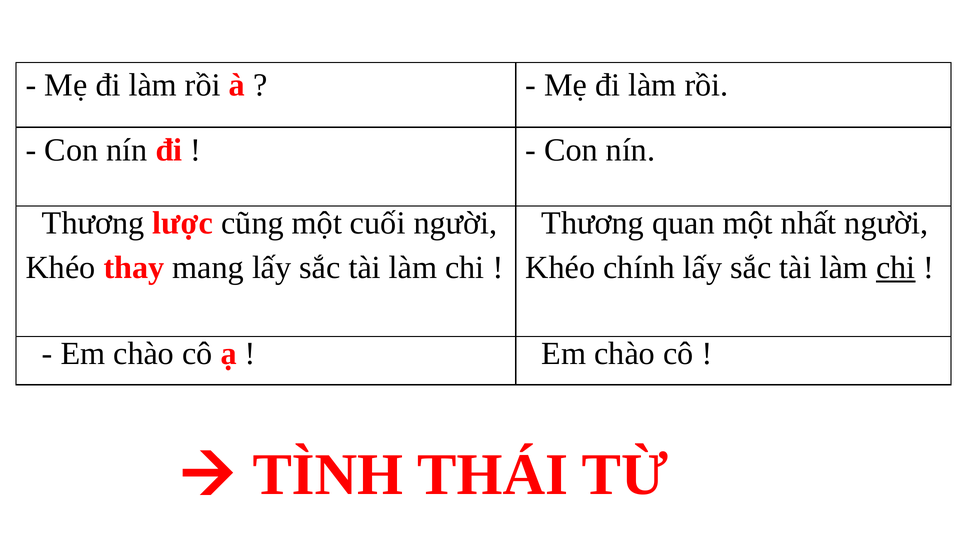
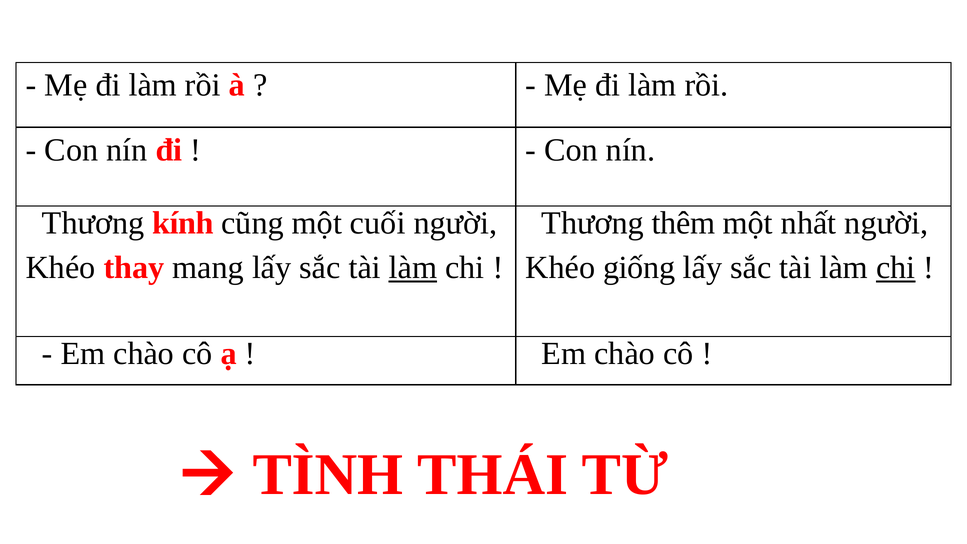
lược: lược -> kính (183, 223)
quan: quan -> thêm (684, 223)
làm underline: none -> present (413, 268)
chính: chính -> giống (639, 268)
